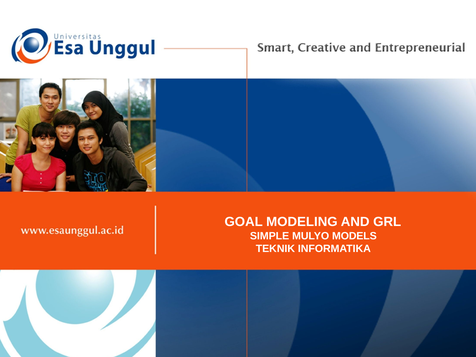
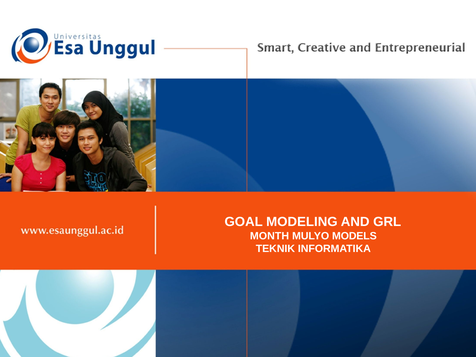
SIMPLE: SIMPLE -> MONTH (270, 236)
